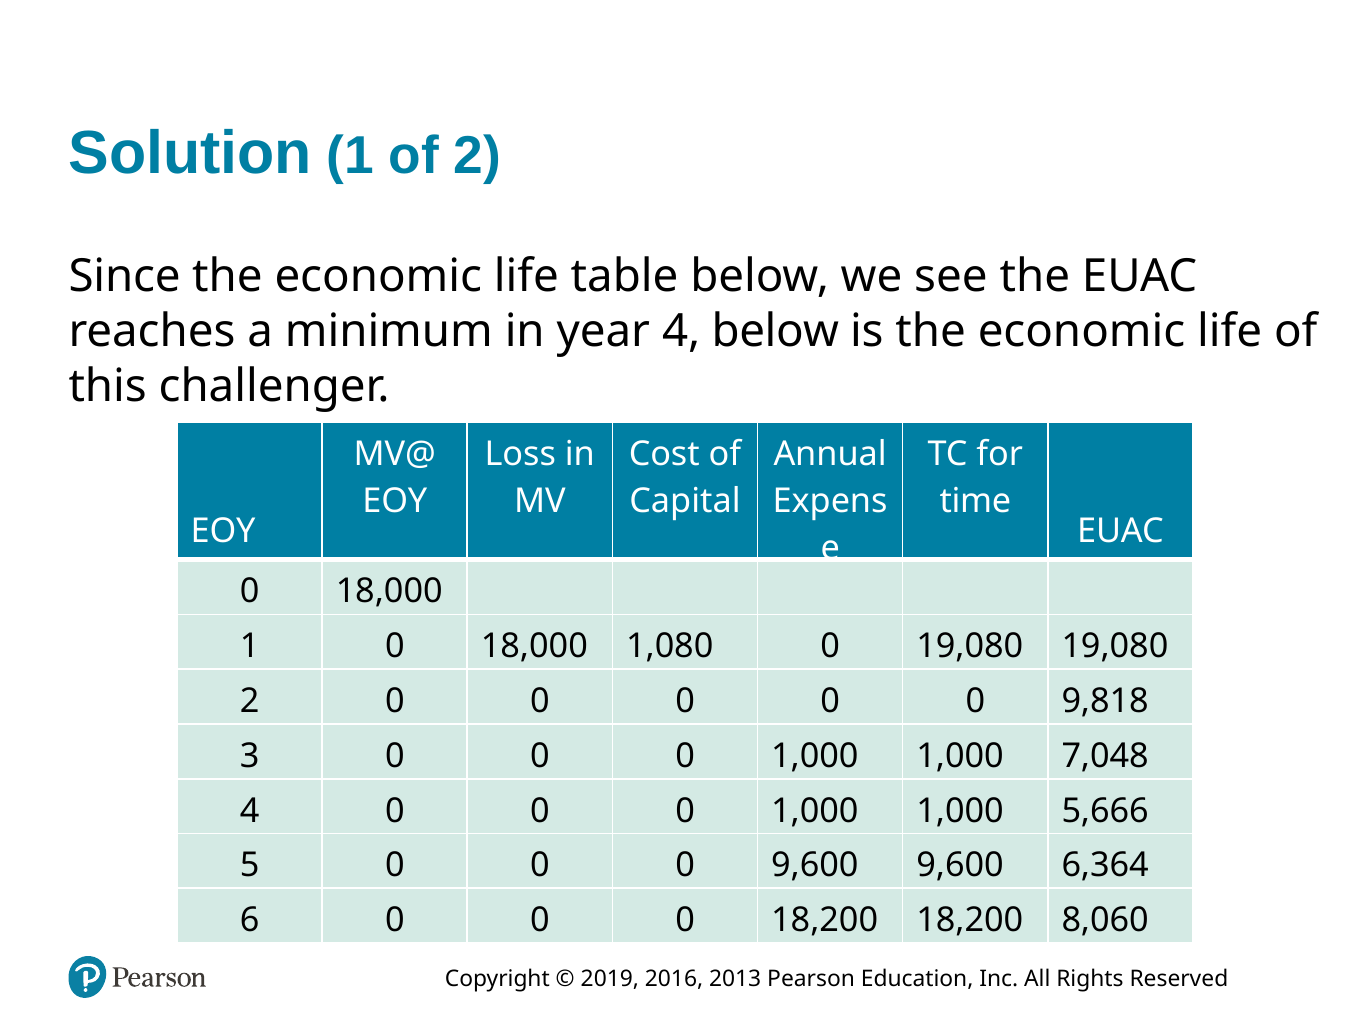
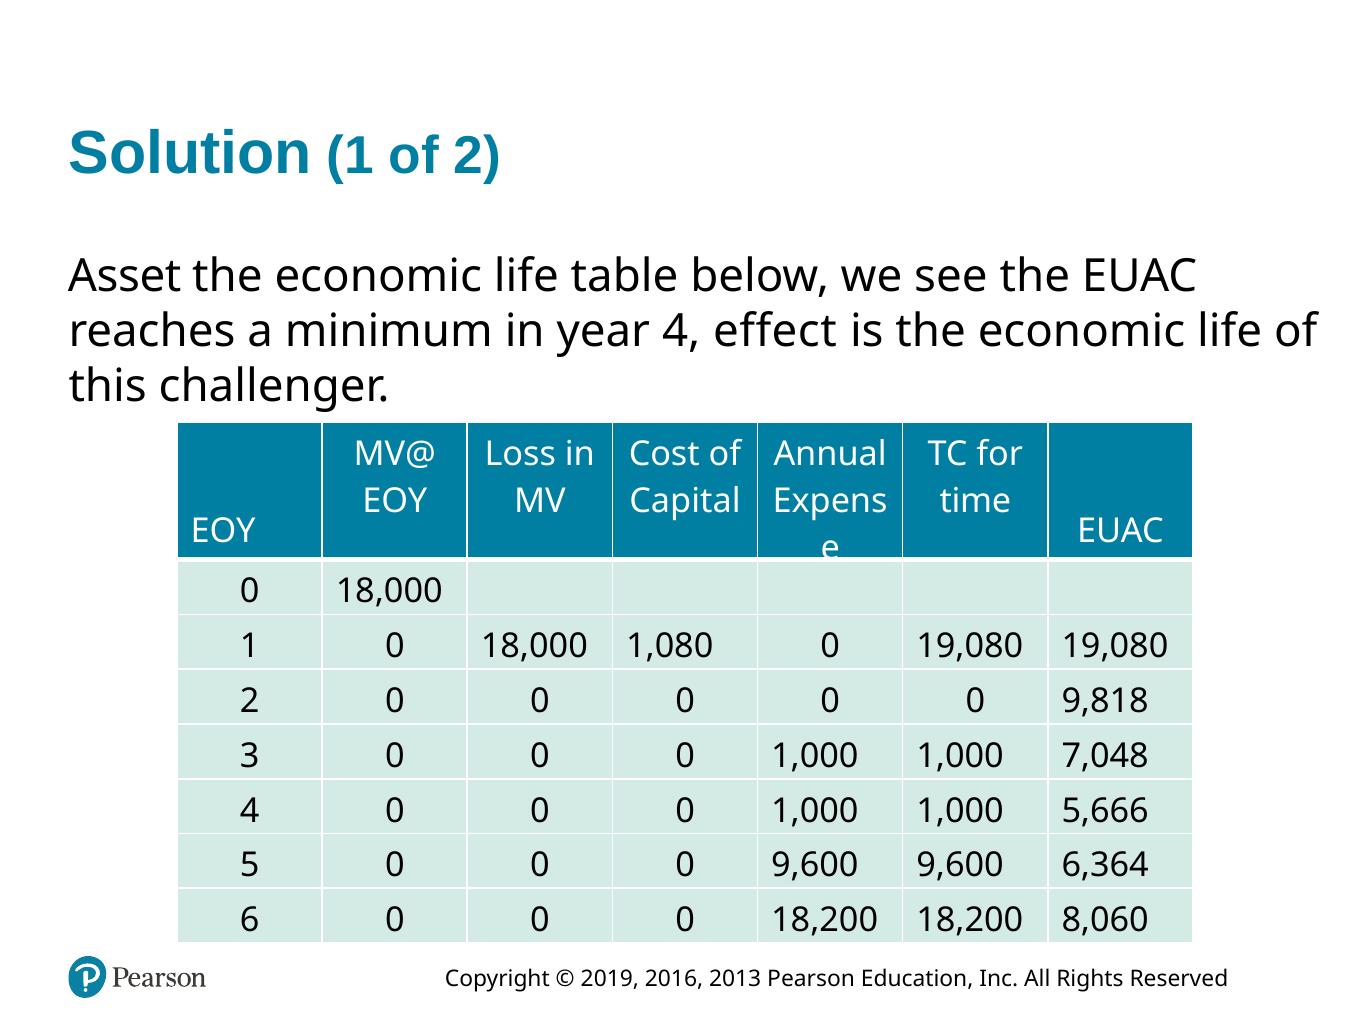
Since: Since -> Asset (125, 277)
4 below: below -> effect (775, 331)
